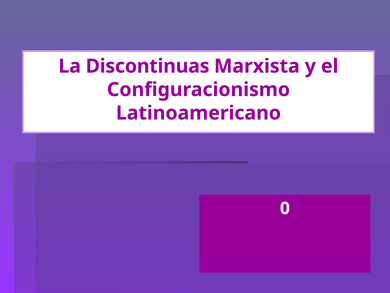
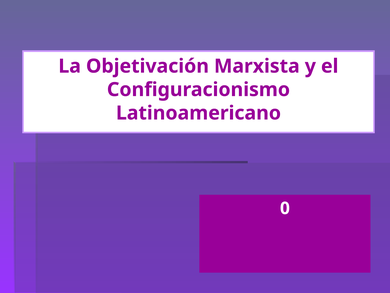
Discontinuas: Discontinuas -> Objetivación (147, 66)
